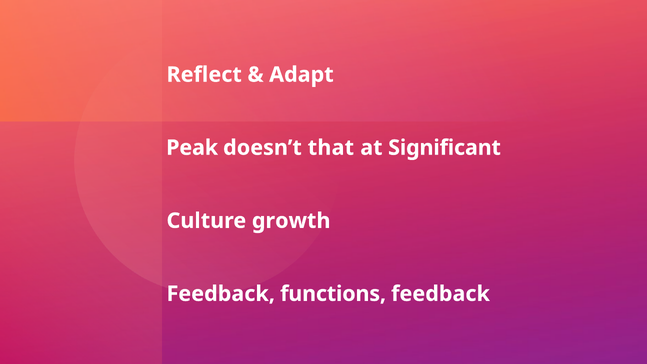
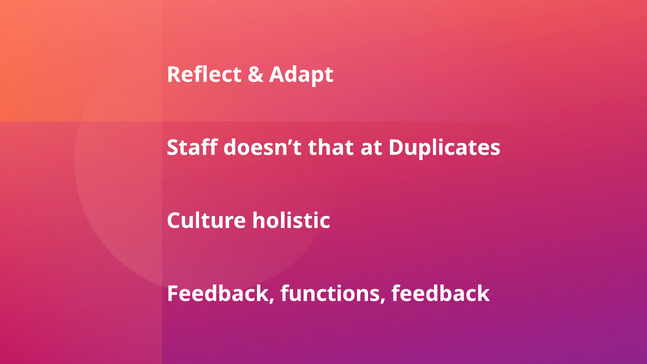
Peak: Peak -> Staff (192, 148)
Significant: Significant -> Duplicates (444, 148)
growth: growth -> holistic (291, 221)
